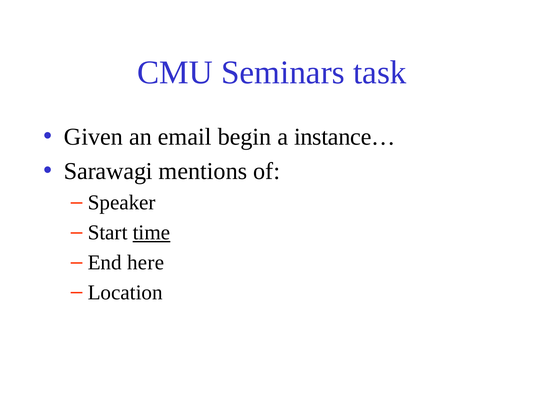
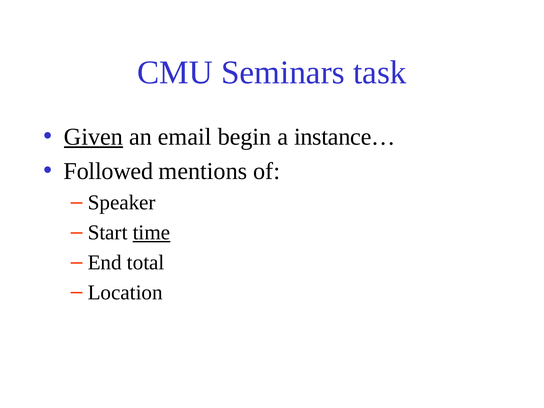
Given underline: none -> present (93, 137)
Sarawagi: Sarawagi -> Followed (108, 171)
here: here -> total (146, 263)
